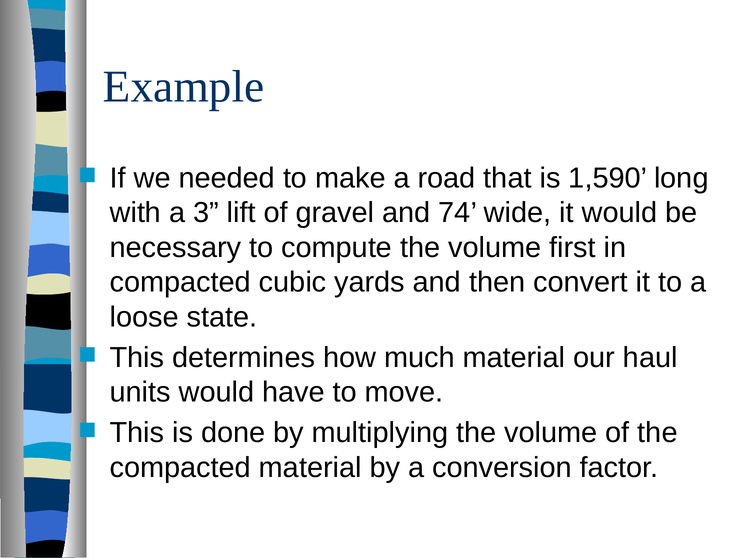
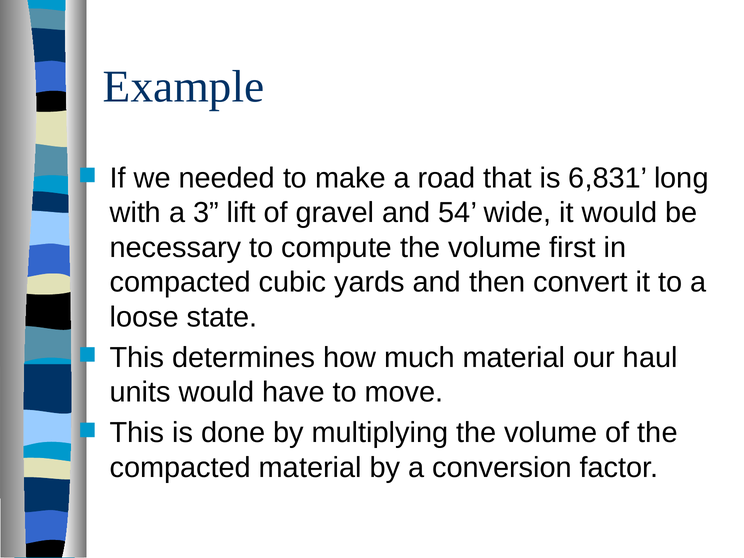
1,590: 1,590 -> 6,831 (608, 178)
74: 74 -> 54 (458, 213)
